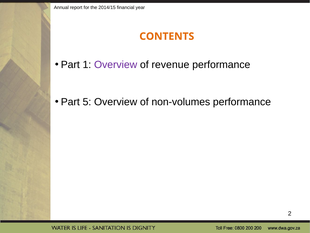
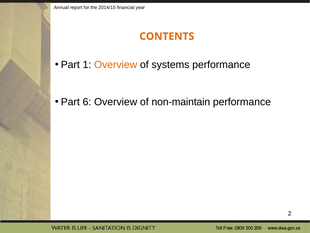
Overview colour: purple -> orange (116, 65)
revenue: revenue -> systems (170, 65)
5: 5 -> 6 (87, 102)
non-volumes: non-volumes -> non-maintain (181, 102)
